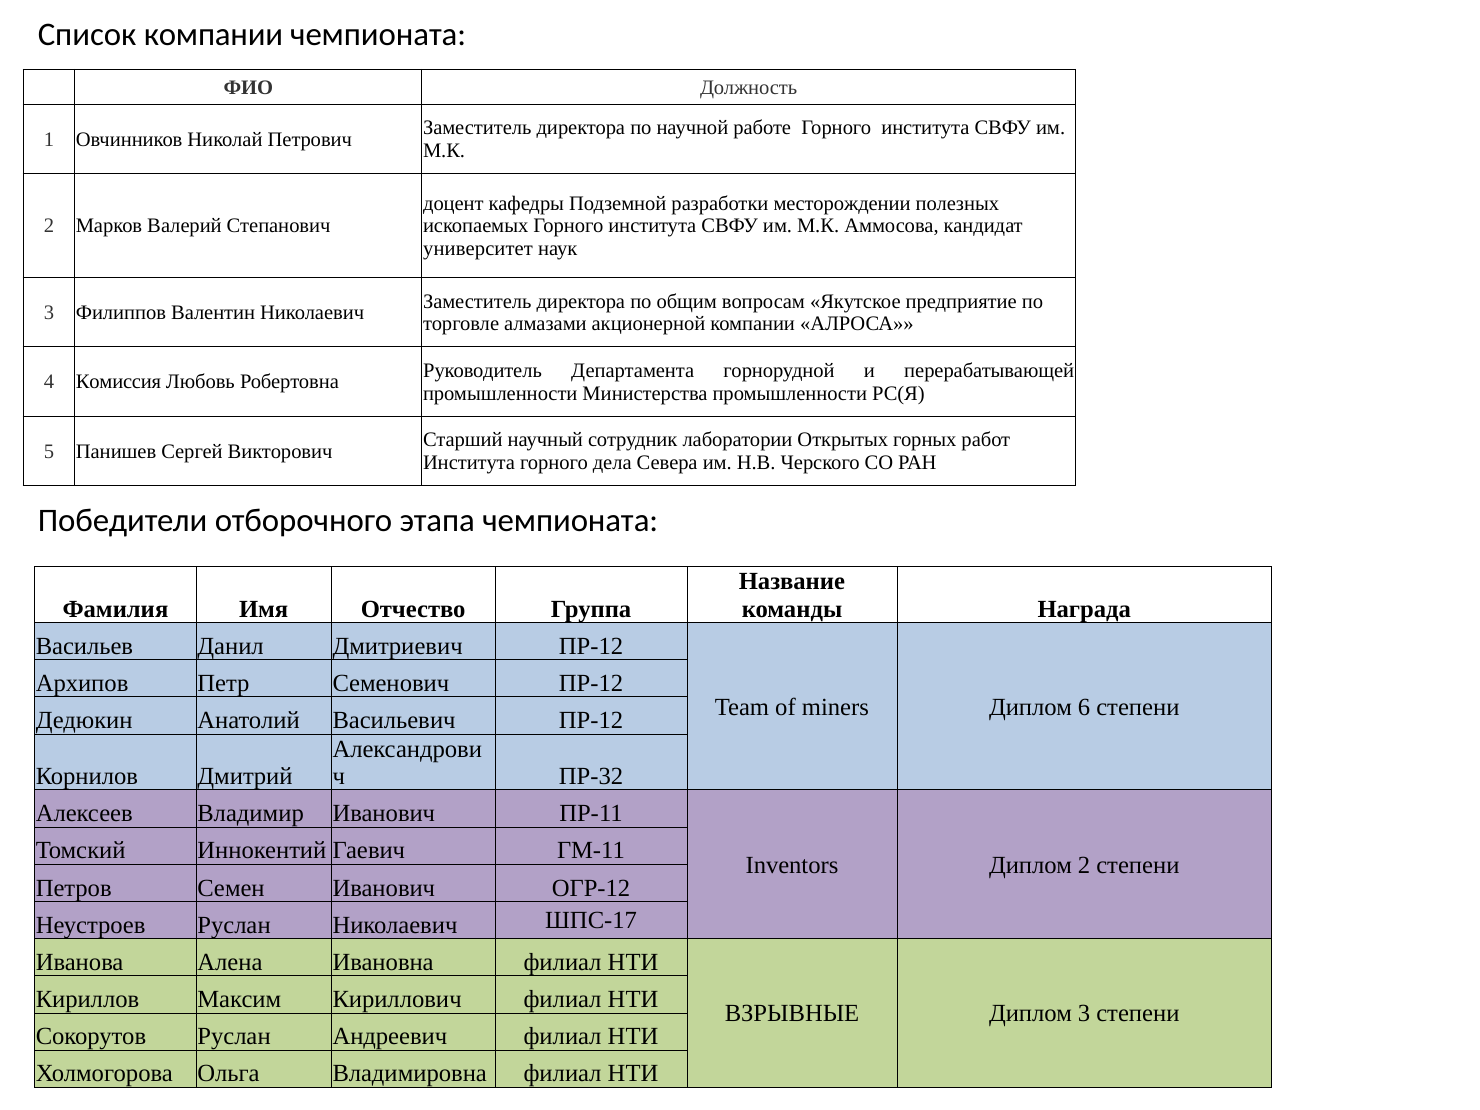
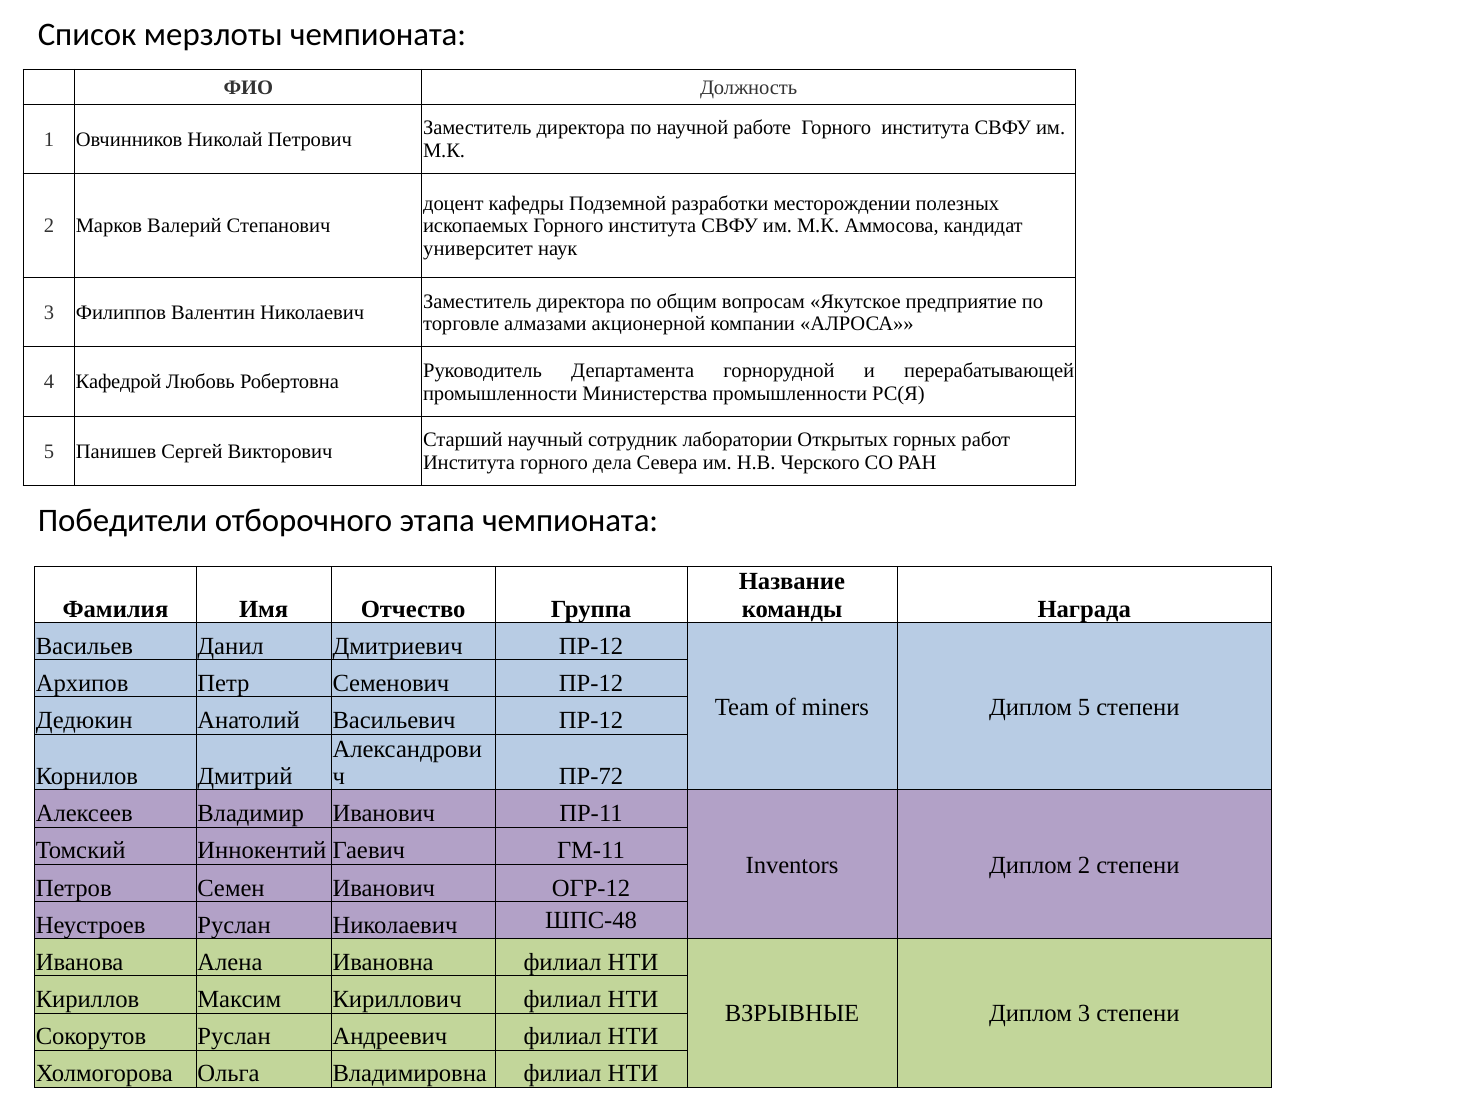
Список компании: компании -> мерзлоты (213, 35)
Комиссия: Комиссия -> Кафедрой (119, 382)
Диплом 6: 6 -> 5 (1084, 707)
ПР-32: ПР-32 -> ПР-72 (591, 776)
ШПС-17: ШПС-17 -> ШПС-48 (591, 921)
